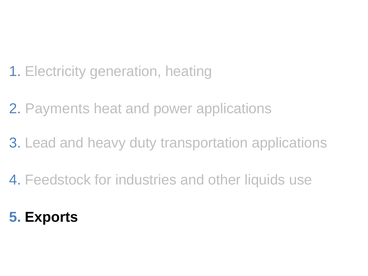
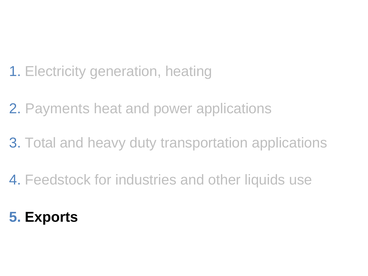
Lead: Lead -> Total (40, 143)
